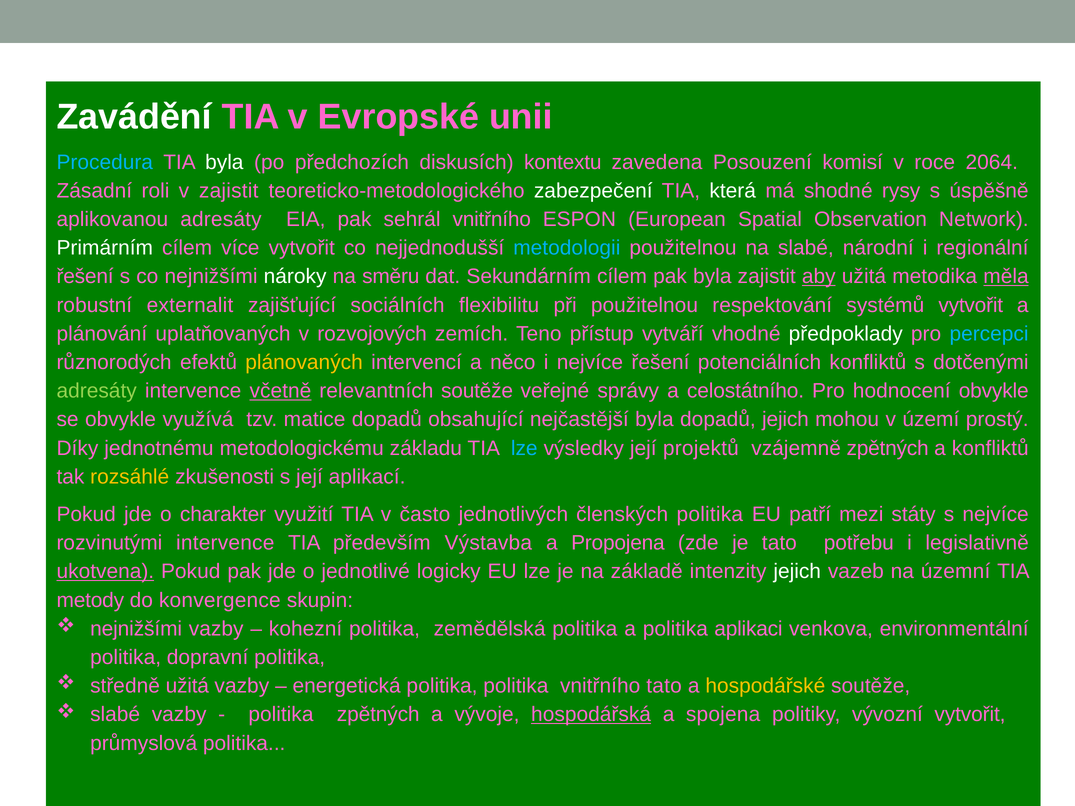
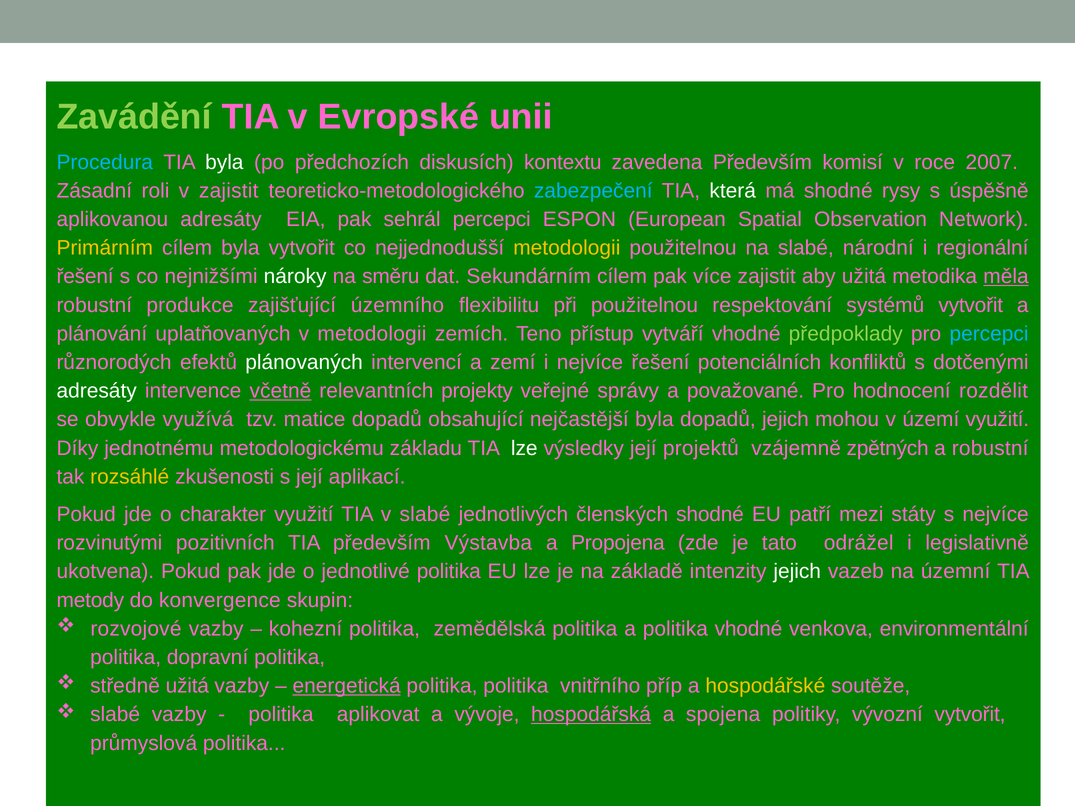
Zavádění colour: white -> light green (134, 117)
zavedena Posouzení: Posouzení -> Především (762, 162)
2064: 2064 -> 2007 (992, 162)
zabezpečení colour: white -> light blue (593, 191)
sehrál vnitřního: vnitřního -> percepci (492, 219)
Primárním colour: white -> yellow (105, 248)
cílem více: více -> byla (240, 248)
metodologii colour: light blue -> yellow (567, 248)
pak byla: byla -> více (712, 277)
aby underline: present -> none (819, 277)
externalit: externalit -> produkce (190, 305)
sociálních: sociálních -> územního (397, 305)
v rozvojových: rozvojových -> metodologii (372, 334)
předpoklady colour: white -> light green (846, 334)
plánovaných colour: yellow -> white (304, 362)
něco: něco -> zemí (513, 362)
adresáty colour: light green -> white (97, 391)
relevantních soutěže: soutěže -> projekty (477, 391)
celostátního: celostátního -> považované (746, 391)
hodnocení obvykle: obvykle -> rozdělit (994, 391)
území prostý: prostý -> využití (997, 420)
lze colour: light blue -> white (524, 448)
a konfliktů: konfliktů -> robustní (990, 448)
v často: často -> slabé (425, 515)
členských politika: politika -> shodné (710, 515)
rozvinutými intervence: intervence -> pozitivních (225, 543)
potřebu: potřebu -> odrážel (859, 543)
ukotvena underline: present -> none (105, 572)
jednotlivé logicky: logicky -> politika (449, 572)
nejnižšími: nejnižšími -> rozvojové (136, 629)
politika aplikaci: aplikaci -> vhodné (748, 629)
energetická underline: none -> present (347, 686)
vnitřního tato: tato -> příp (664, 686)
politika zpětných: zpětných -> aplikovat (378, 715)
